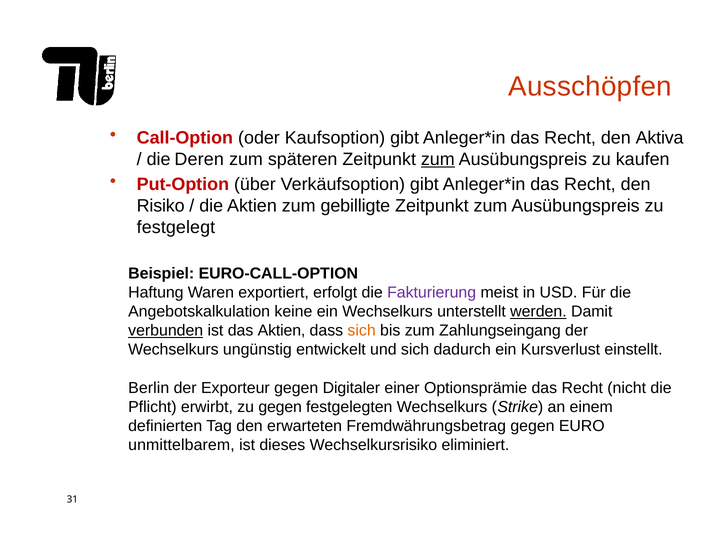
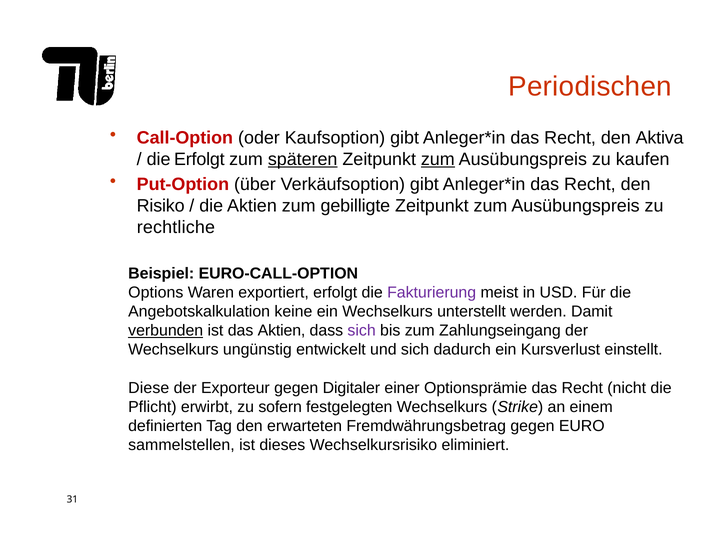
Ausschöpfen: Ausschöpfen -> Periodischen (590, 87)
die Deren: Deren -> Erfolgt (199, 159)
späteren underline: none -> present (303, 159)
festgelegt: festgelegt -> rechtliche (176, 227)
Haftung: Haftung -> Options (156, 292)
werden underline: present -> none (538, 312)
sich colour: orange -> purple (362, 331)
Berlin: Berlin -> Diese (149, 388)
zu gegen: gegen -> sofern (280, 407)
unmittelbarem: unmittelbarem -> sammelstellen (181, 445)
